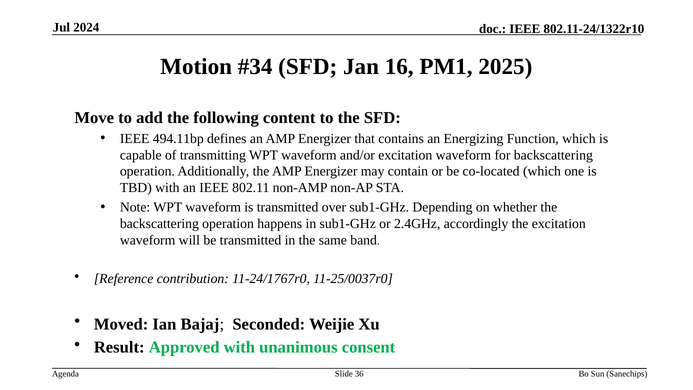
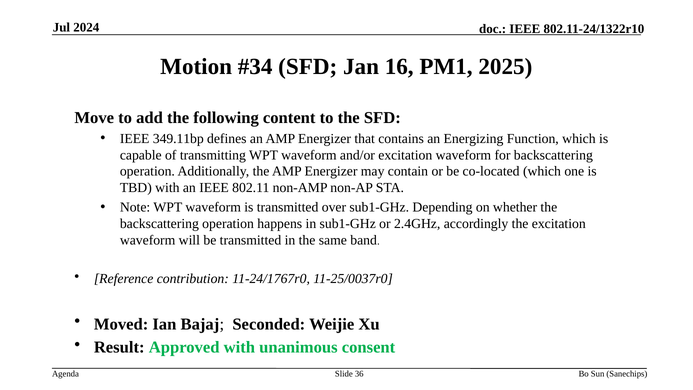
494.11bp: 494.11bp -> 349.11bp (178, 138)
